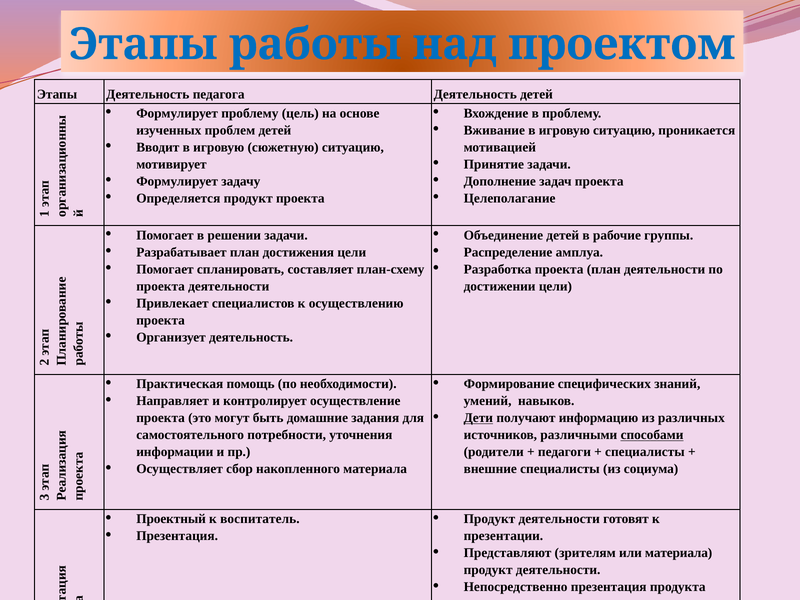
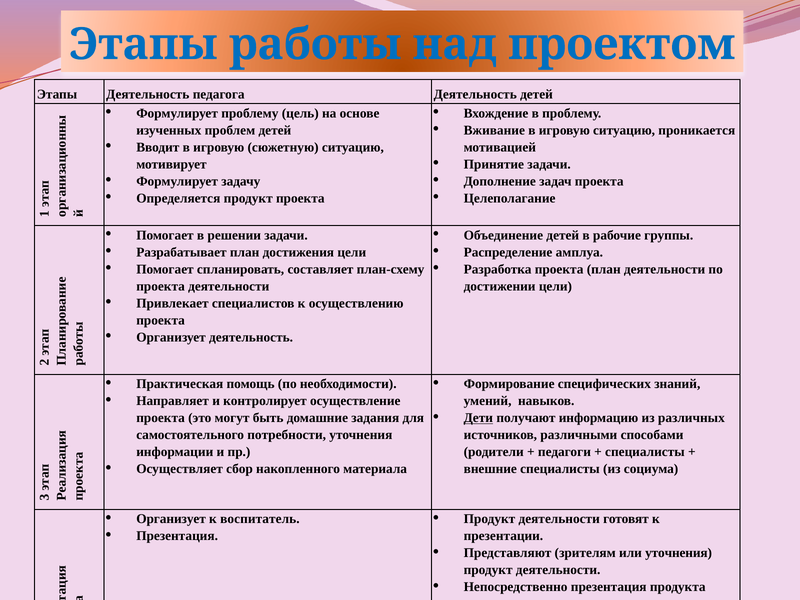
способами underline: present -> none (652, 435)
Проектный: Проектный -> Организует (171, 519)
или материала: материала -> уточнения (679, 553)
